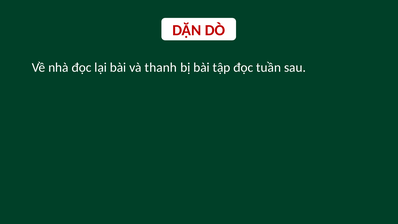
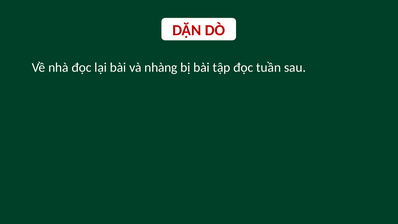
thanh: thanh -> nhàng (161, 68)
